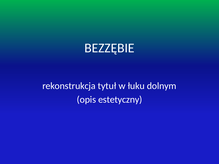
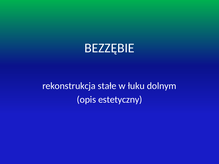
tytuł: tytuł -> stałe (107, 86)
